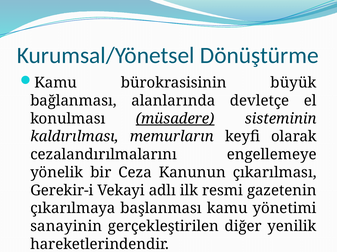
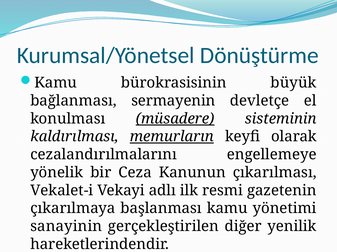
alanlarında: alanlarında -> sermayenin (173, 101)
memurların underline: none -> present (172, 137)
Gerekir-i: Gerekir-i -> Vekalet-i (62, 191)
